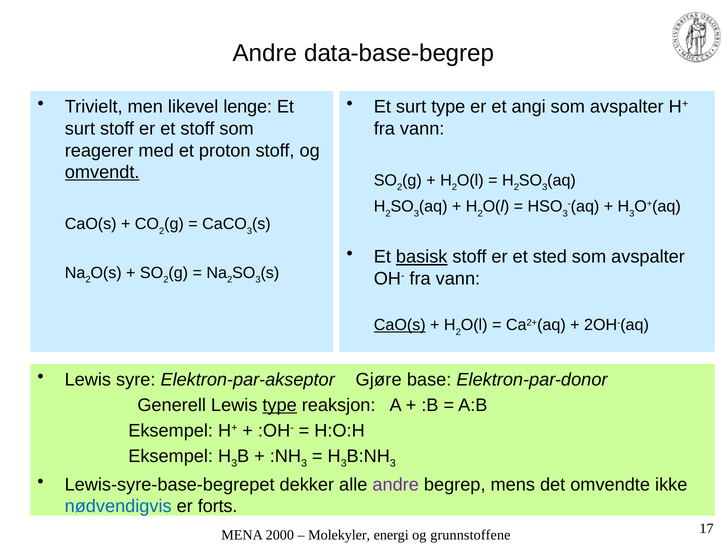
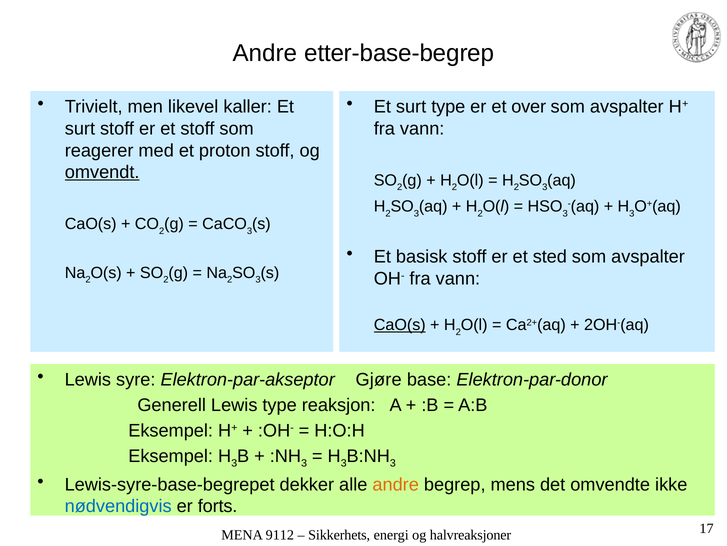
data-base-begrep: data-base-begrep -> etter-base-begrep (399, 53)
lenge: lenge -> kaller (248, 107)
angi: angi -> over (529, 107)
basisk underline: present -> none (422, 257)
type underline: present -> none (280, 405)
andre colour: purple -> orange (396, 484)
2000: 2000 -> 9112 (280, 534)
Molekyler: Molekyler -> Sikkerhets (339, 534)
grunnstoffene: grunnstoffene -> halvreaksjoner (471, 534)
